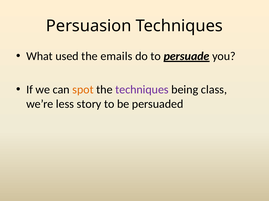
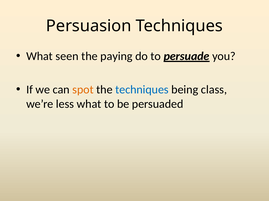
used: used -> seen (67, 56)
emails: emails -> paying (116, 56)
techniques colour: purple -> blue (142, 90)
less story: story -> what (89, 104)
